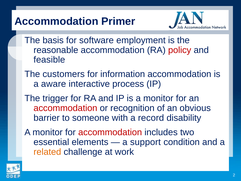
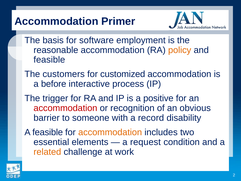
policy colour: red -> orange (180, 50)
information: information -> customized (123, 74)
aware: aware -> before (54, 84)
is a monitor: monitor -> positive (158, 98)
monitor: monitor -> feasible (48, 132)
accommodation colour: red -> orange (110, 132)
support: support -> request (145, 142)
